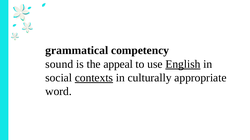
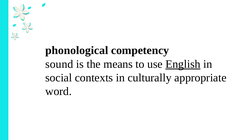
grammatical: grammatical -> phonological (77, 51)
appeal: appeal -> means (118, 64)
contexts underline: present -> none (94, 78)
